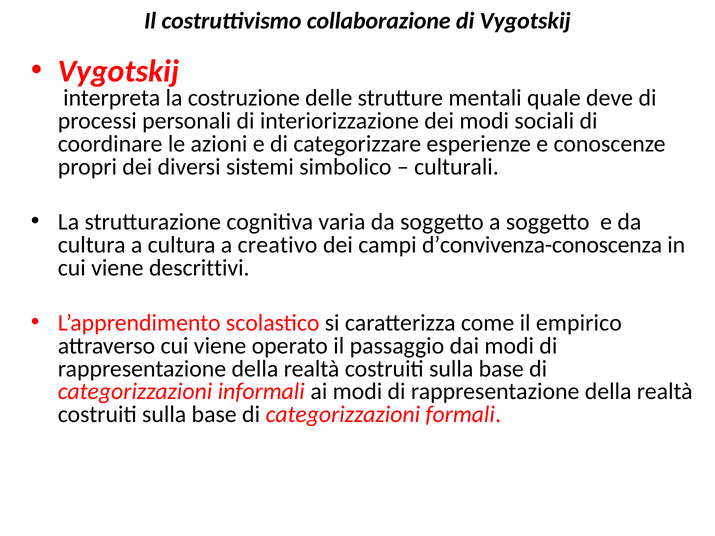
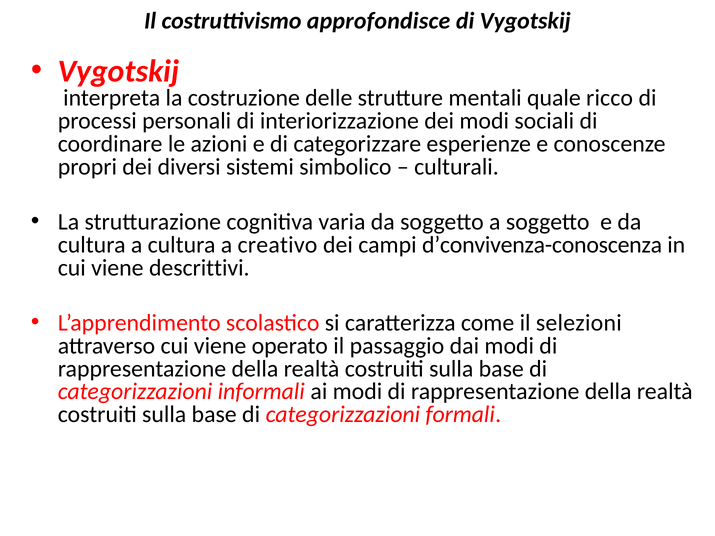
collaborazione: collaborazione -> approfondisce (379, 21)
deve: deve -> ricco (610, 98)
empirico: empirico -> selezioni (579, 323)
